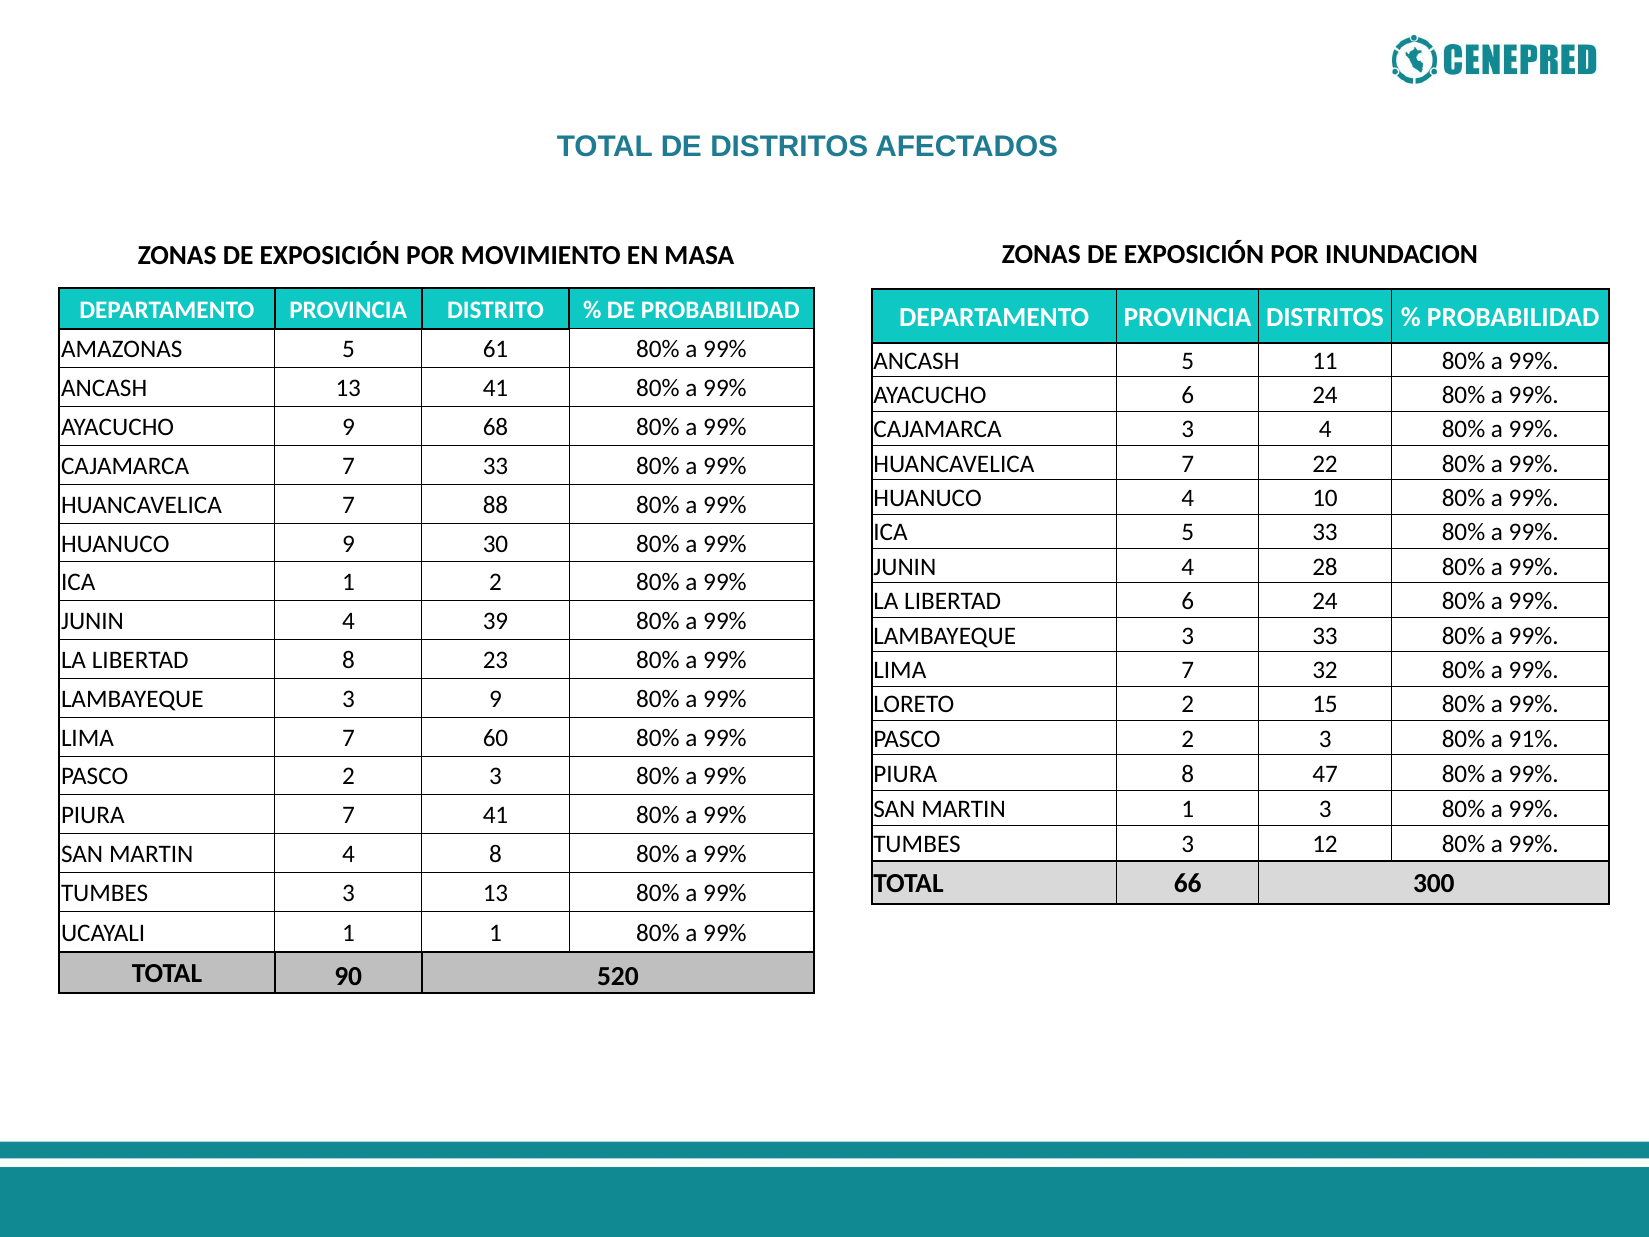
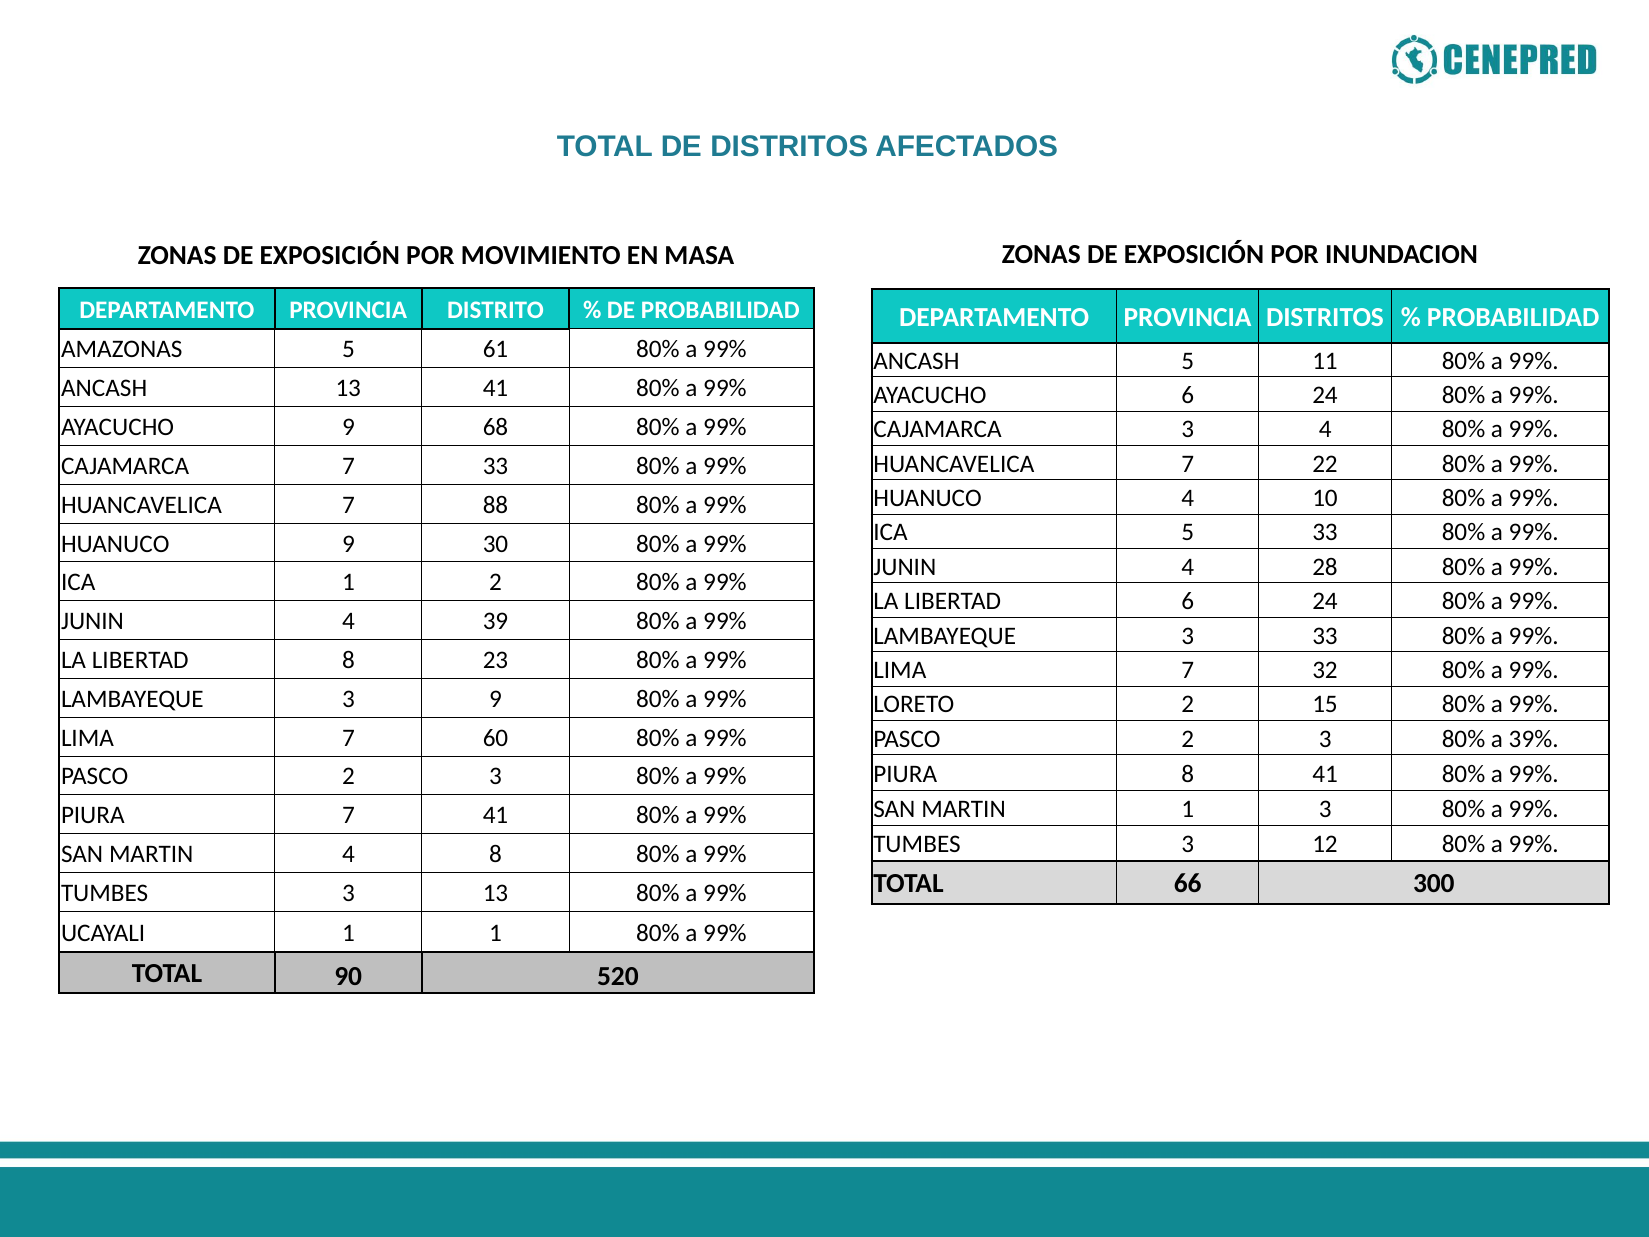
91%: 91% -> 39% (1534, 739)
8 47: 47 -> 41 (1325, 774)
